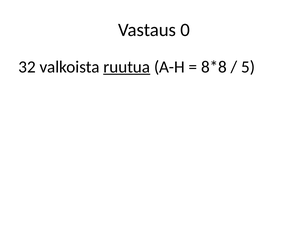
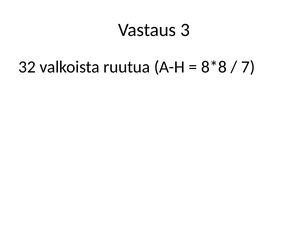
0: 0 -> 3 (185, 30)
ruutua underline: present -> none (127, 67)
5: 5 -> 7 (248, 67)
